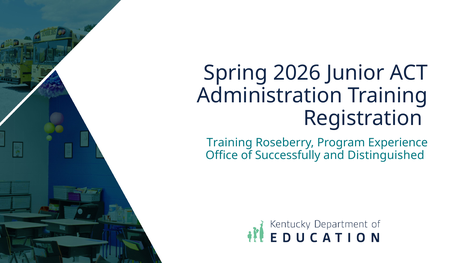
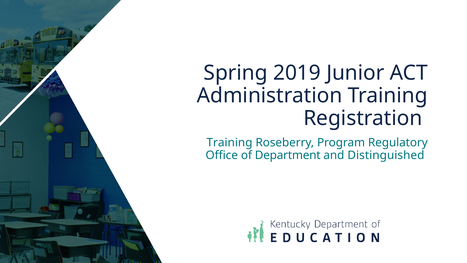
2026: 2026 -> 2019 (297, 73)
Experience: Experience -> Regulatory (398, 143)
Successfully: Successfully -> Department (288, 155)
